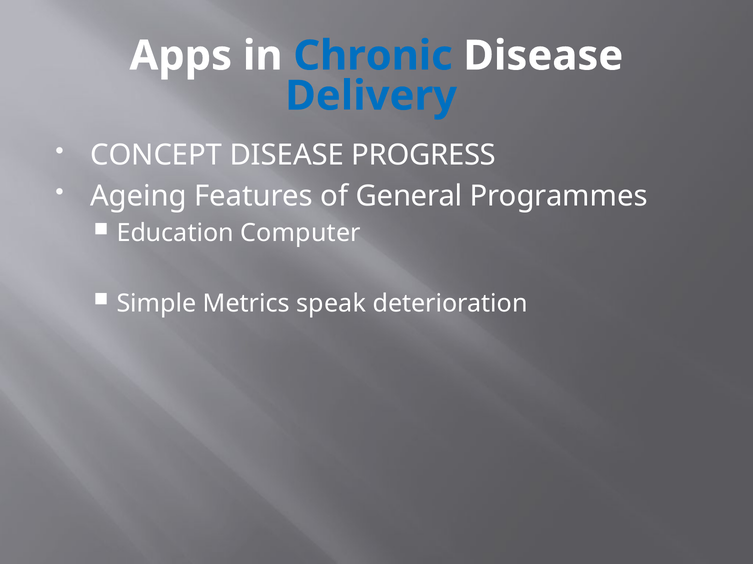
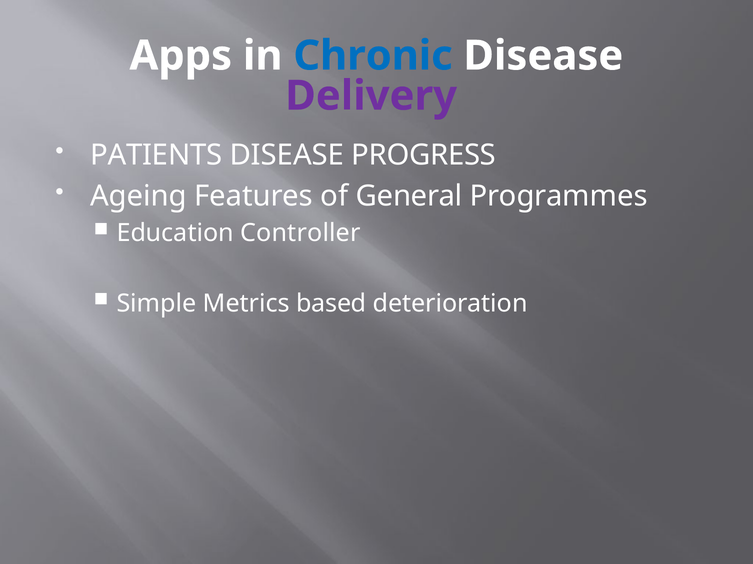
Delivery colour: blue -> purple (371, 96)
CONCEPT: CONCEPT -> PATIENTS (156, 155)
Computer: Computer -> Controller (301, 234)
speak: speak -> based (331, 304)
